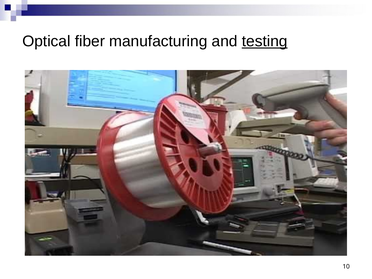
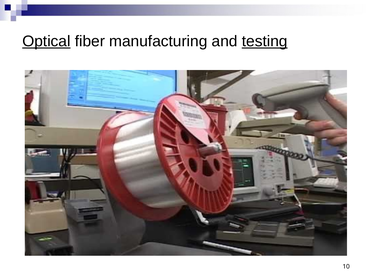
Optical underline: none -> present (46, 41)
